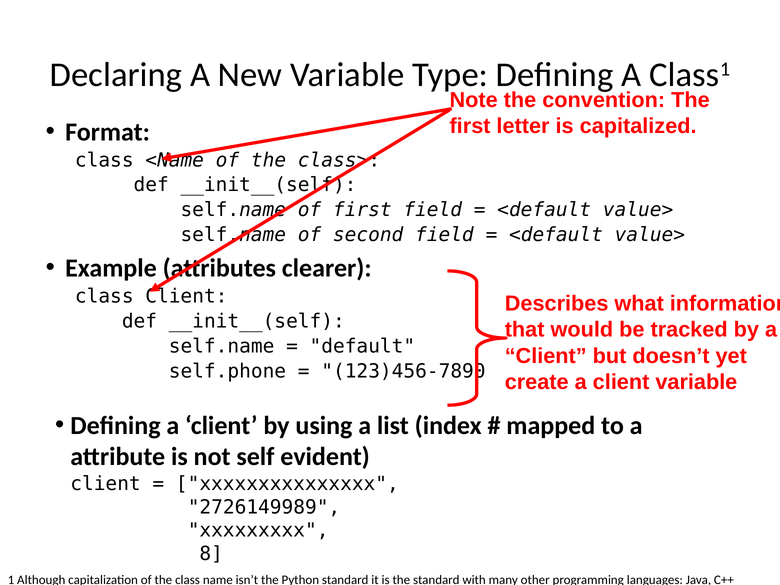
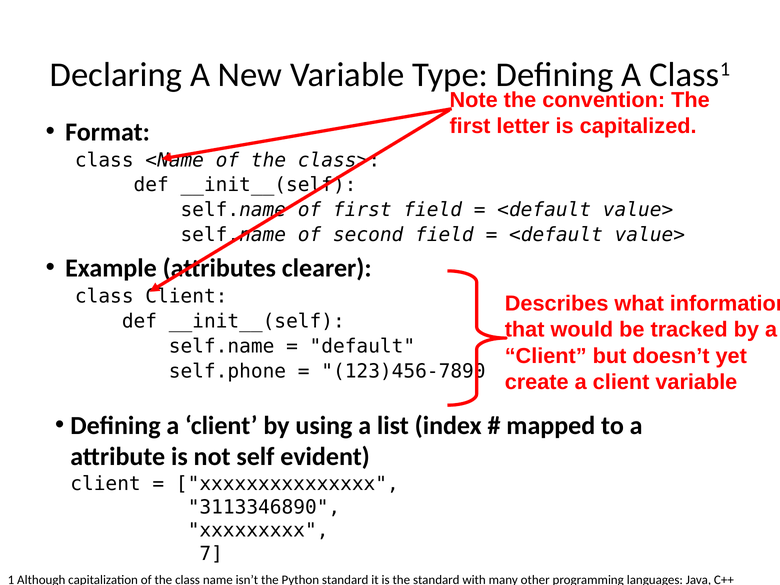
2726149989: 2726149989 -> 3113346890 (264, 507)
8: 8 -> 7 (211, 554)
